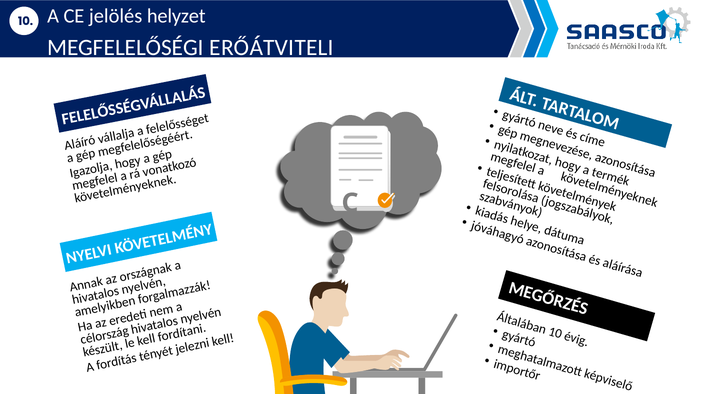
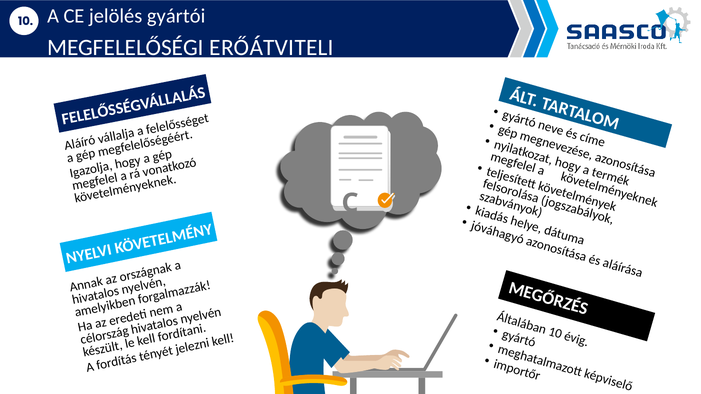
helyzet: helyzet -> gyártói (176, 16)
